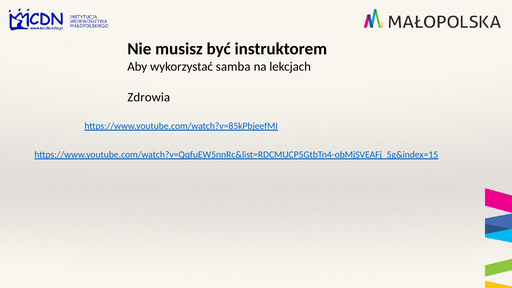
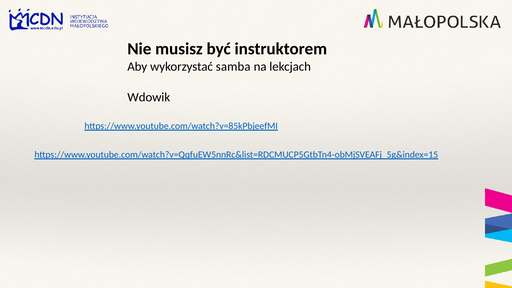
Zdrowia: Zdrowia -> Wdowik (149, 97)
